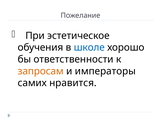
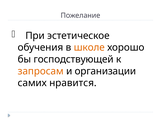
школе colour: blue -> orange (89, 47)
ответственности: ответственности -> господствующей (74, 59)
императоры: императоры -> организации (105, 71)
